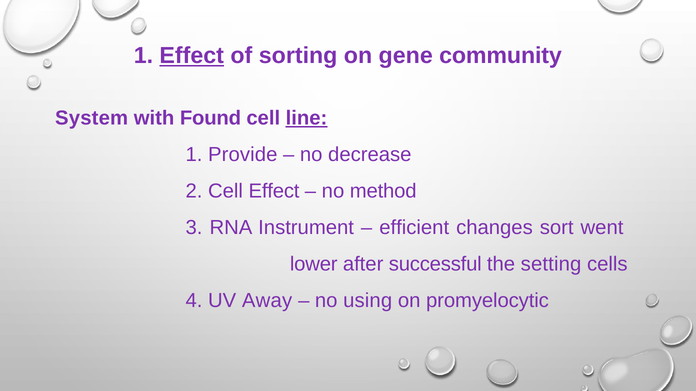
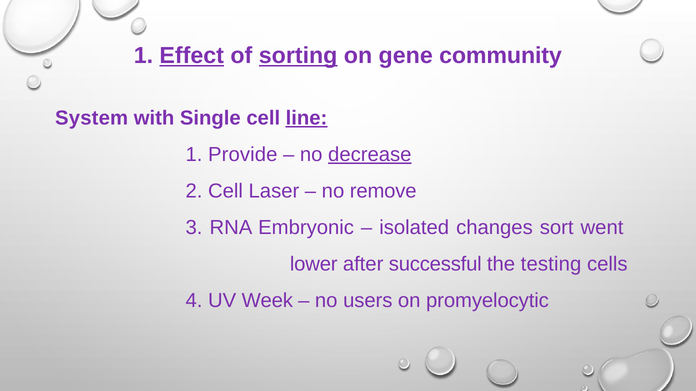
sorting underline: none -> present (298, 56)
Found: Found -> Single (210, 118)
decrease underline: none -> present (370, 155)
Cell Effect: Effect -> Laser (274, 191)
method: method -> remove (383, 191)
Instrument: Instrument -> Embryonic (306, 228)
efficient: efficient -> isolated (414, 228)
setting: setting -> testing (551, 264)
Away: Away -> Week (267, 301)
using: using -> users (368, 301)
